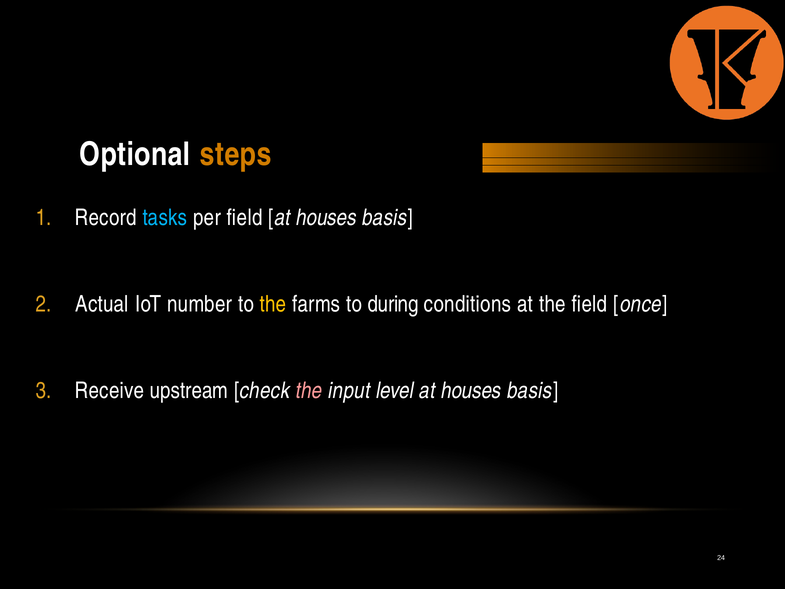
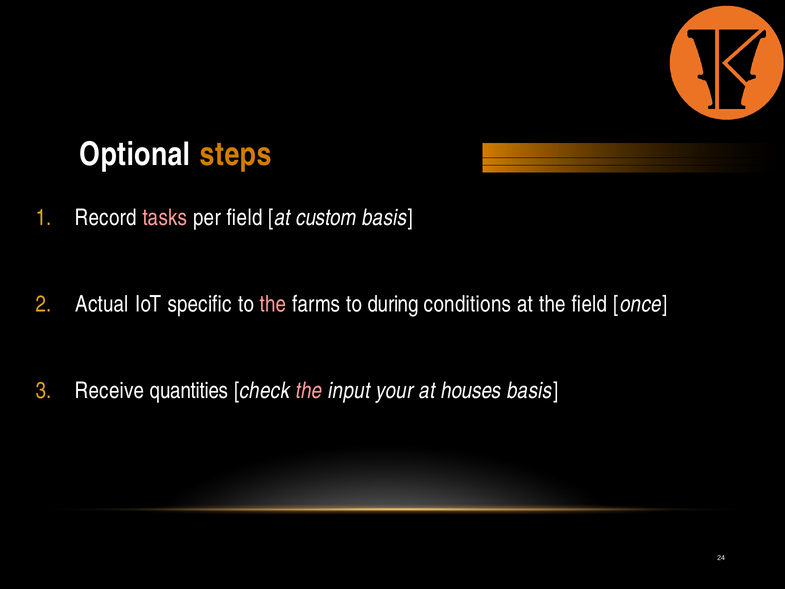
tasks colour: light blue -> pink (165, 217)
field at houses: houses -> custom (326, 217)
number: number -> specific (200, 304)
the colour: yellow -> pink (273, 304)
upstream: upstream -> quantities (189, 390)
level: level -> your (395, 390)
